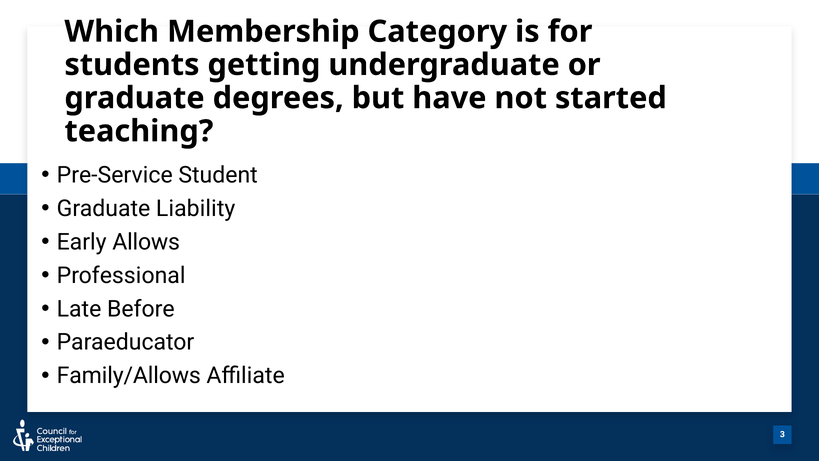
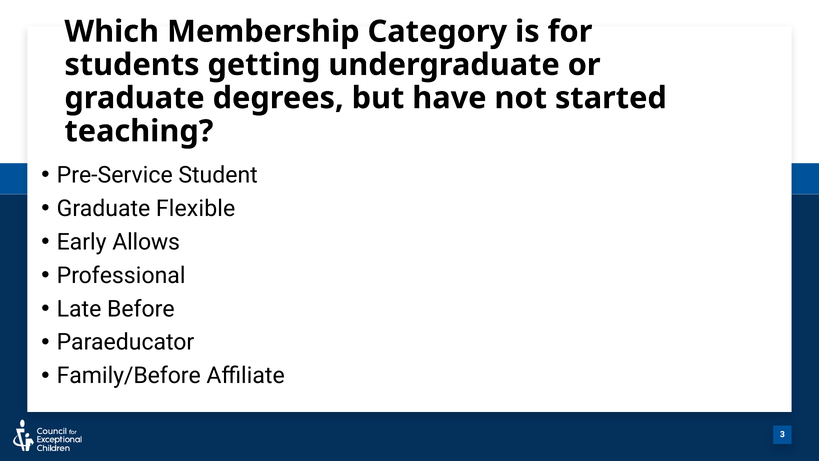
Liability: Liability -> Flexible (196, 208)
Family/Allows: Family/Allows -> Family/Before (129, 376)
